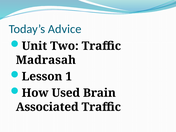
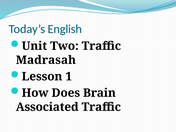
Advice: Advice -> English (65, 29)
Used: Used -> Does (66, 93)
